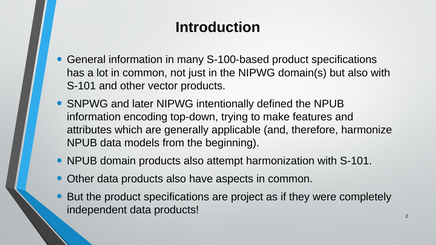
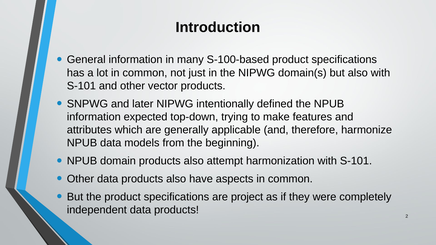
encoding: encoding -> expected (146, 117)
